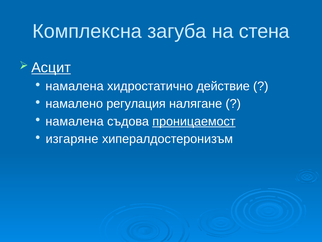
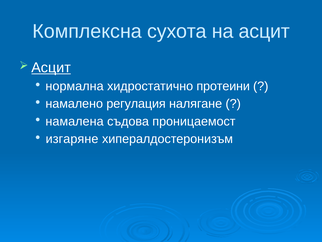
загуба: загуба -> сухота (177, 31)
на стена: стена -> асцит (264, 31)
намалена: намалена -> нормална (75, 86)
действие: действие -> протеини (223, 86)
проницаемост underline: present -> none (194, 121)
